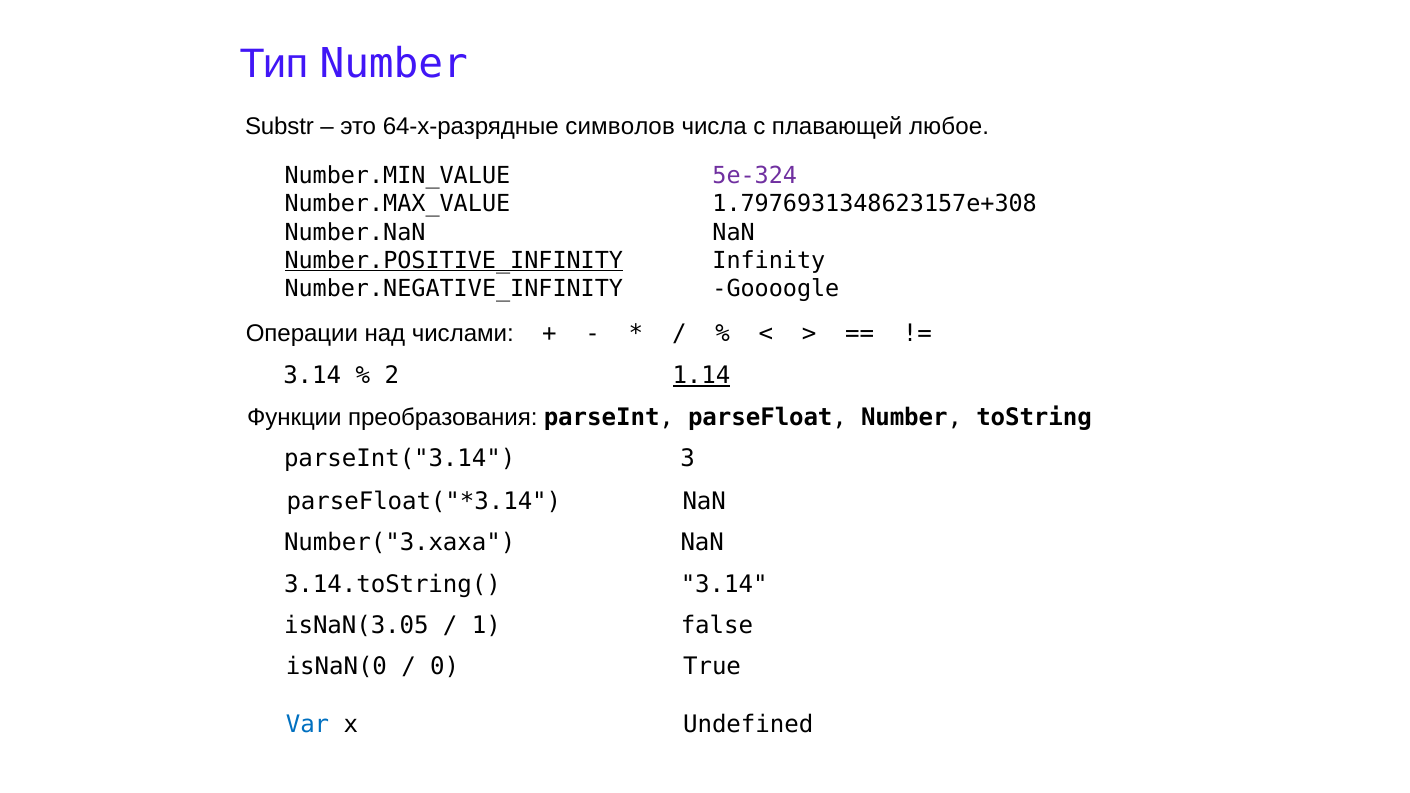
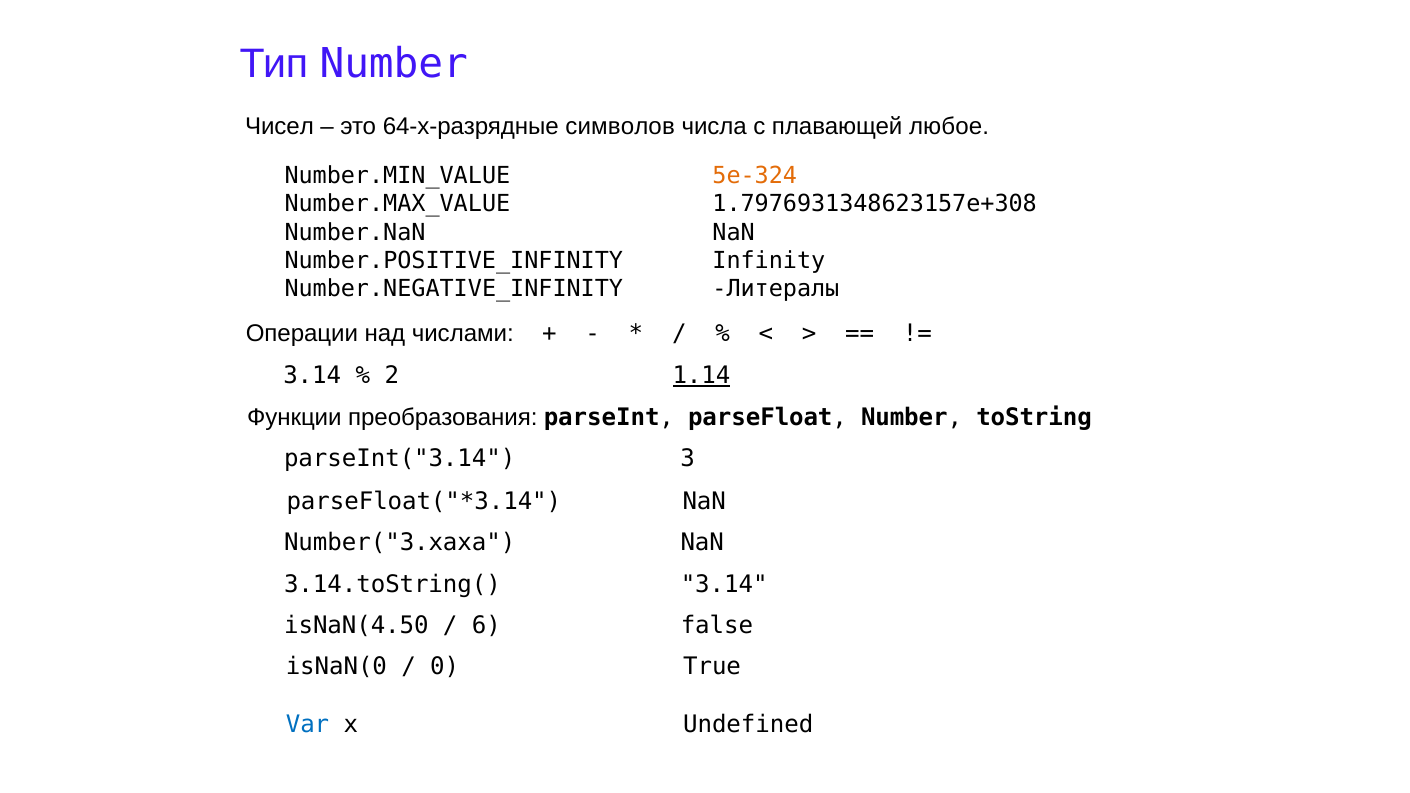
Substr: Substr -> Чисел (279, 126)
5e-324 colour: purple -> orange (755, 176)
Number.POSITIVE_INFINITY underline: present -> none (454, 261)
Goooogle: Goooogle -> Литералы (776, 289)
isNaN(3.05: isNaN(3.05 -> isNaN(4.50 (356, 625)
1: 1 -> 6 (486, 625)
